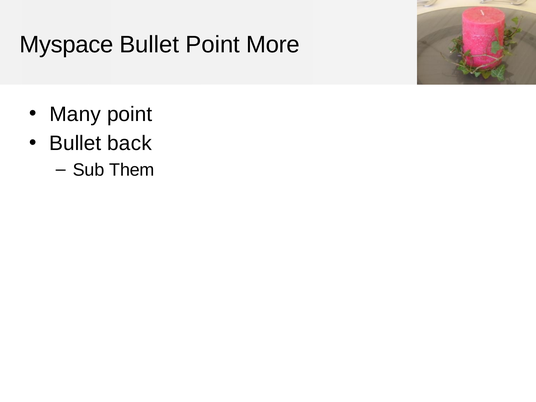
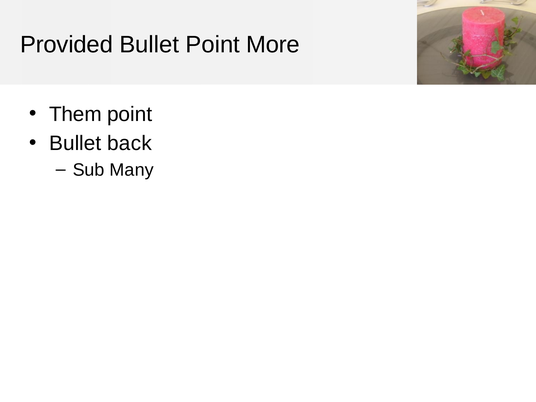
Myspace: Myspace -> Provided (66, 45)
Many: Many -> Them (75, 114)
Them: Them -> Many (132, 170)
